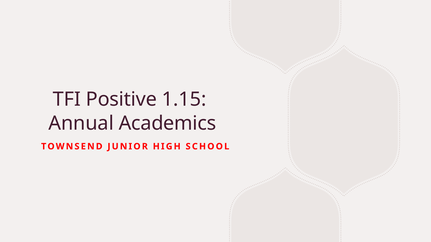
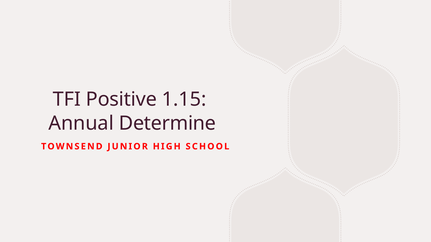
Academics: Academics -> Determine (167, 123)
